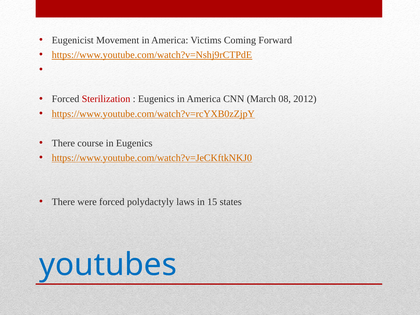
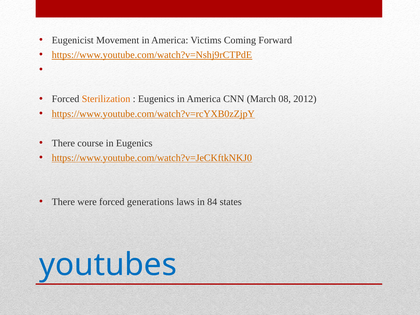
Sterilization colour: red -> orange (106, 99)
polydactyly: polydactyly -> generations (150, 202)
15: 15 -> 84 (212, 202)
